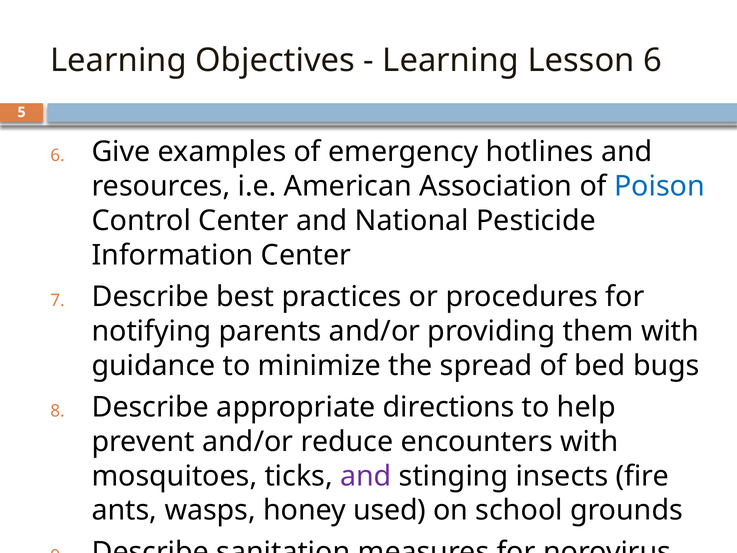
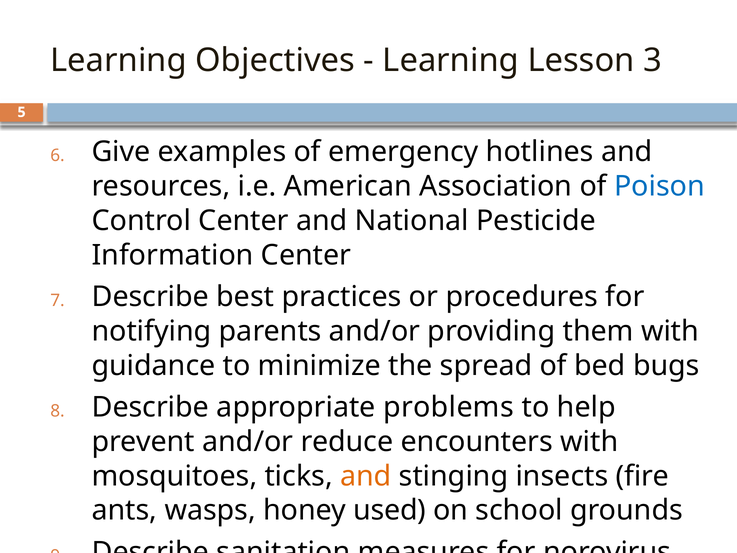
Lesson 6: 6 -> 3 (653, 61)
directions: directions -> problems (449, 407)
and colour: purple -> orange (366, 476)
